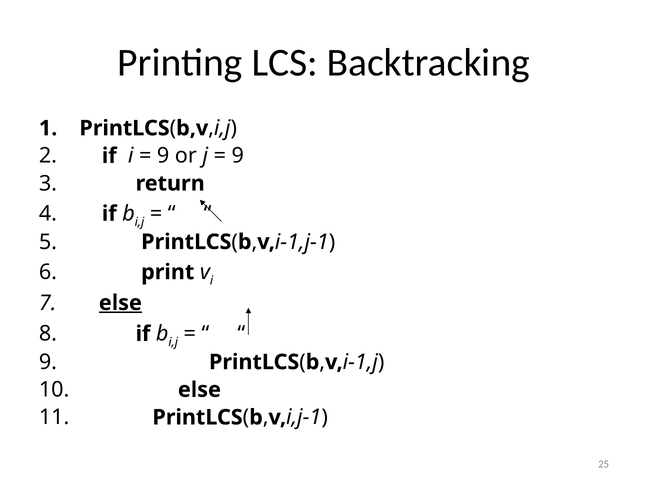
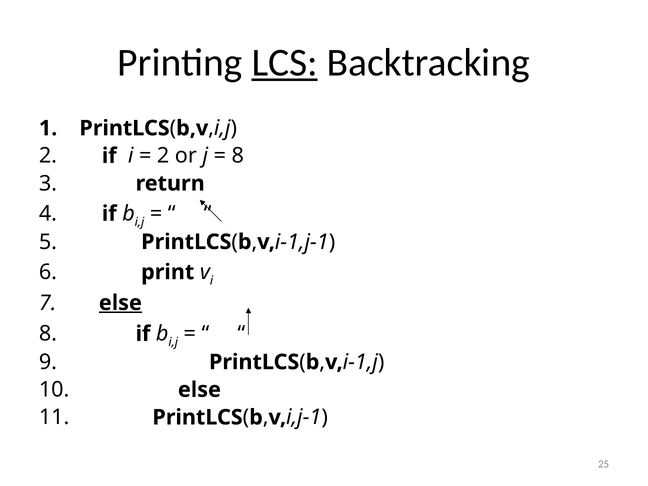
LCS underline: none -> present (285, 63)
9: 9 -> 2 (163, 156)
9: 9 -> 8 (238, 156)
